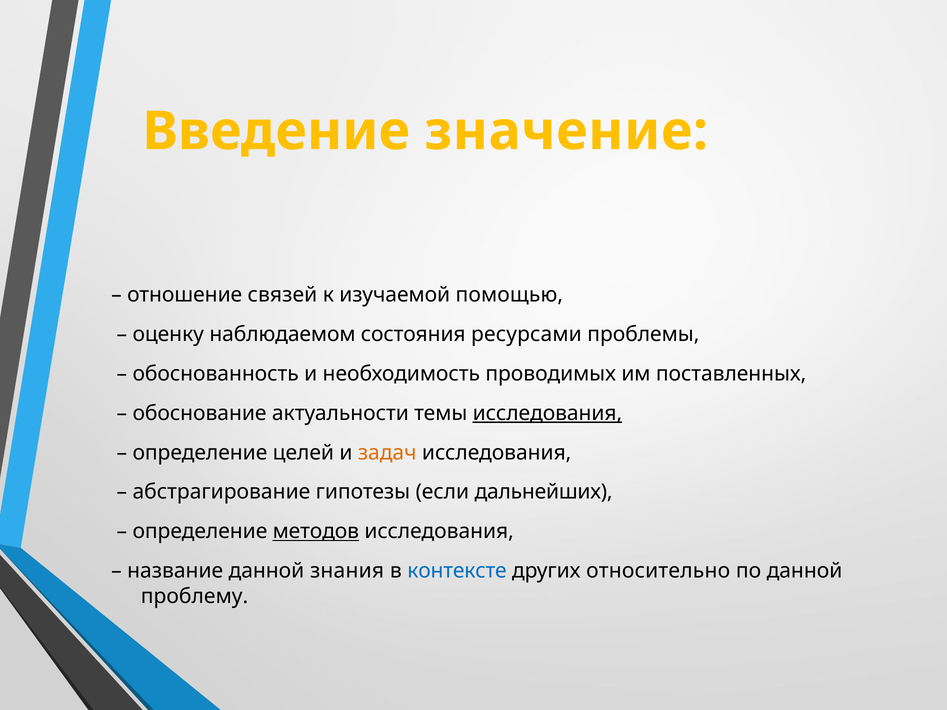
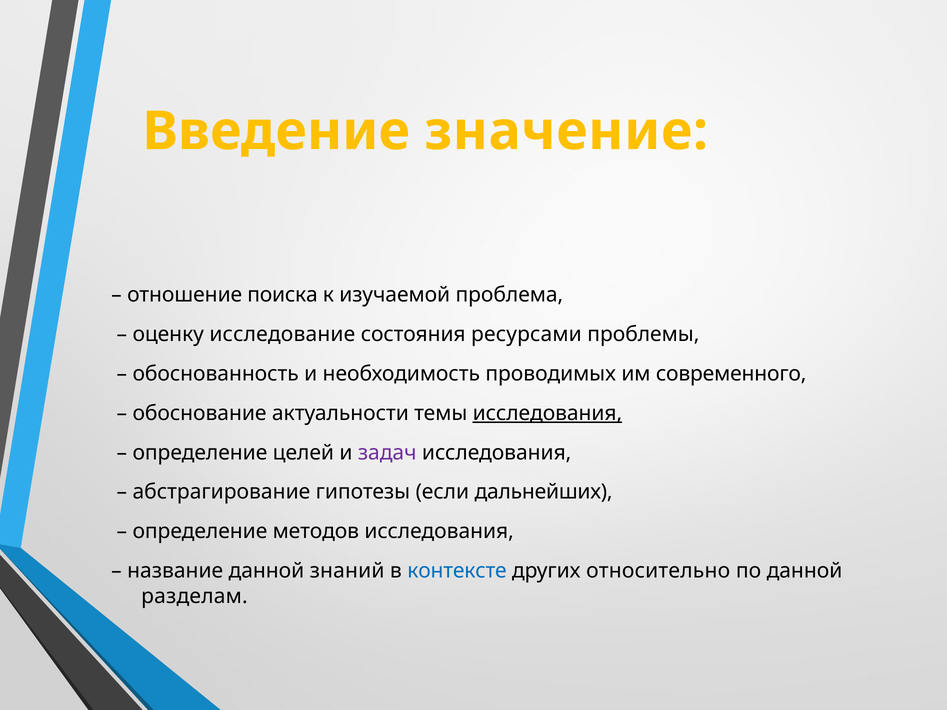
связей: связей -> поиска (283, 295)
помощью: помощью -> проблема (509, 295)
наблюдаемом: наблюдаемом -> исследование (282, 334)
поставленных: поставленных -> современного (731, 374)
задач colour: orange -> purple (387, 453)
методов underline: present -> none (316, 532)
знания: знания -> знаний (347, 571)
проблему: проблему -> разделам (194, 596)
